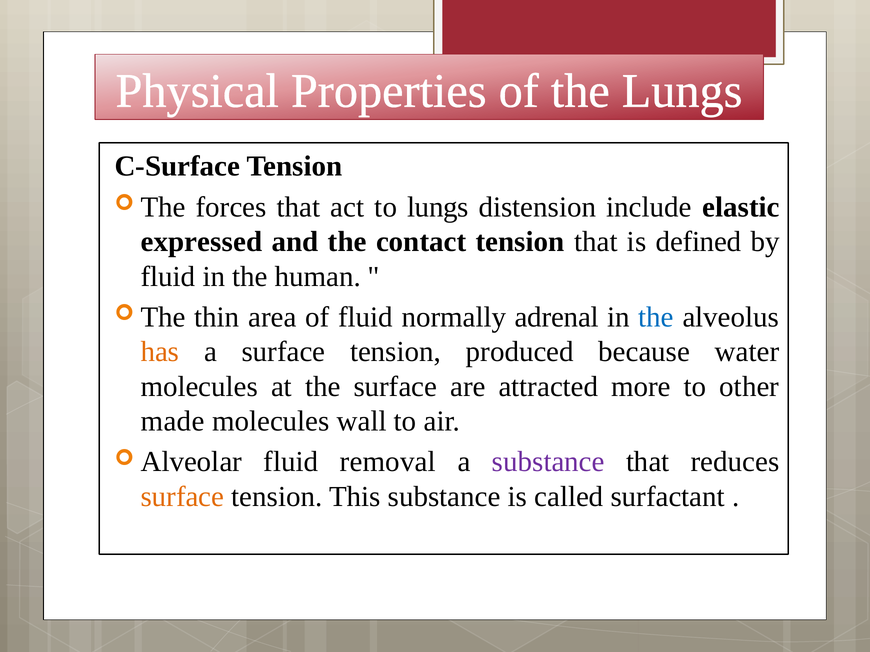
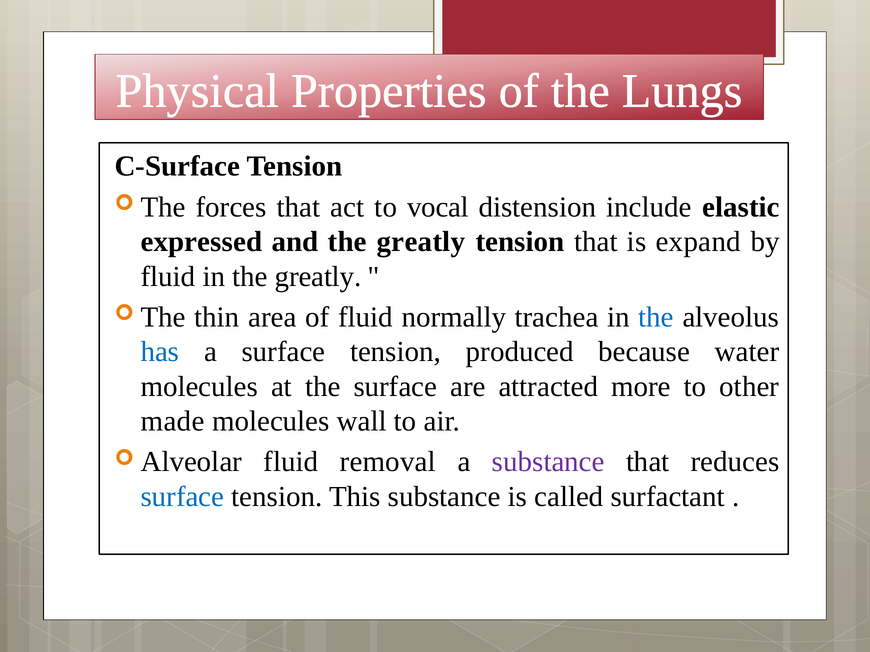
to lungs: lungs -> vocal (438, 207)
and the contact: contact -> greatly (421, 242)
defined: defined -> expand (698, 242)
in the human: human -> greatly (318, 277)
adrenal: adrenal -> trachea (557, 317)
has colour: orange -> blue (160, 352)
surface colour: orange -> blue (182, 497)
